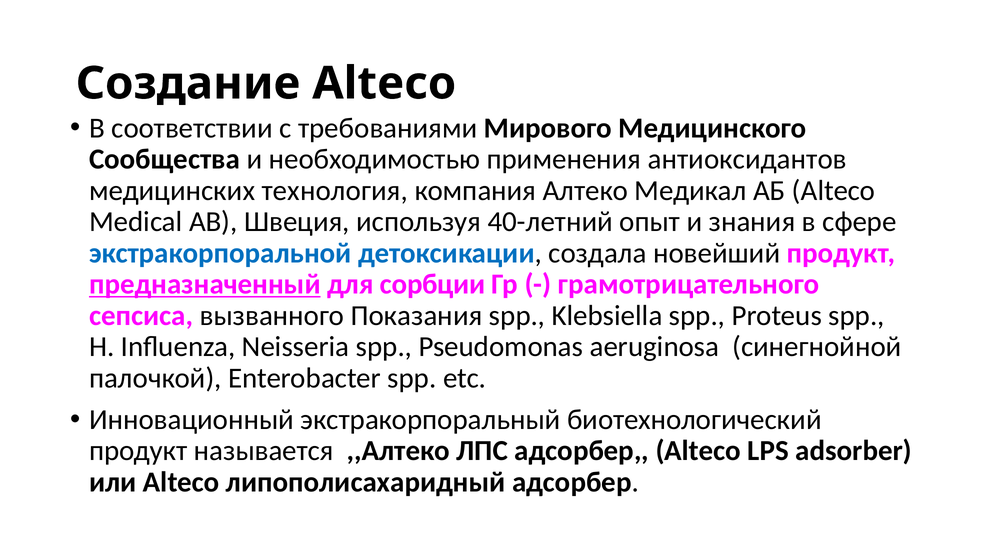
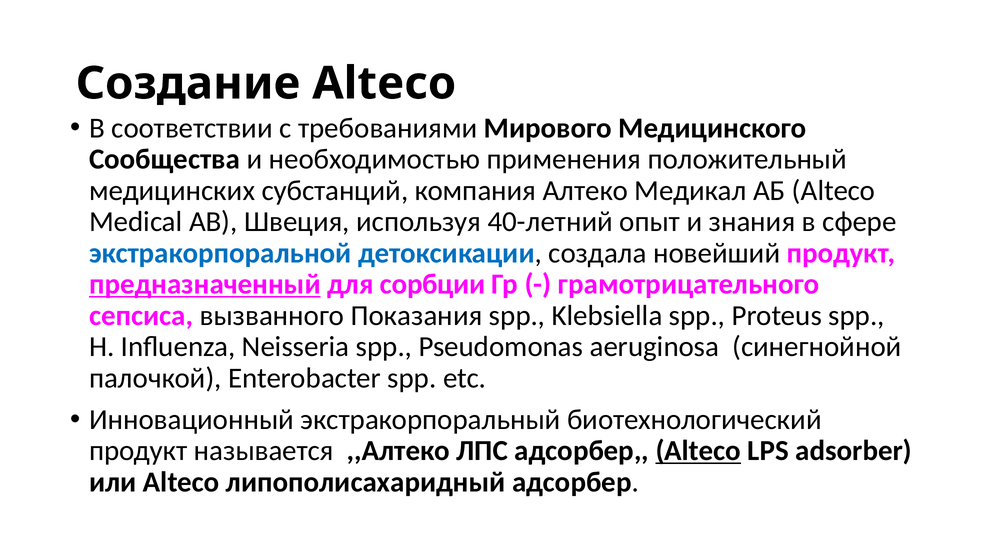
антиоксидантов: антиоксидантов -> положительный (747, 159)
технология: технология -> субстанций (335, 191)
Alteco underline: none -> present (698, 451)
